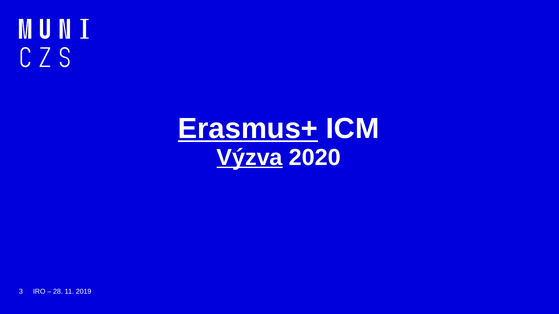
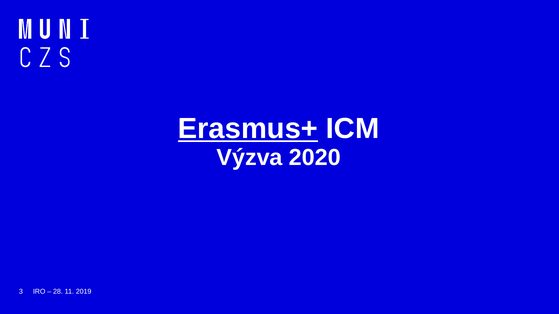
Výzva underline: present -> none (250, 158)
